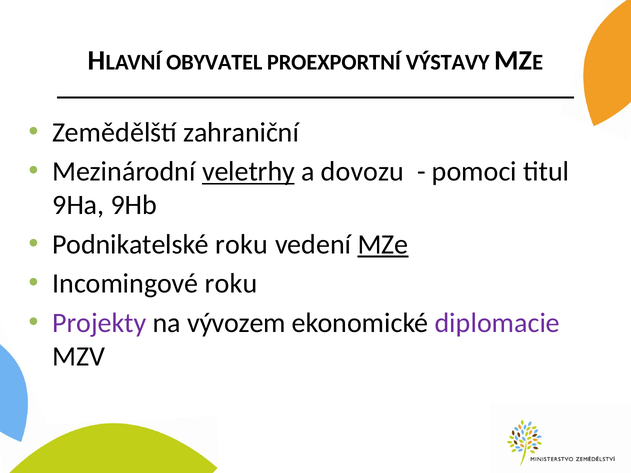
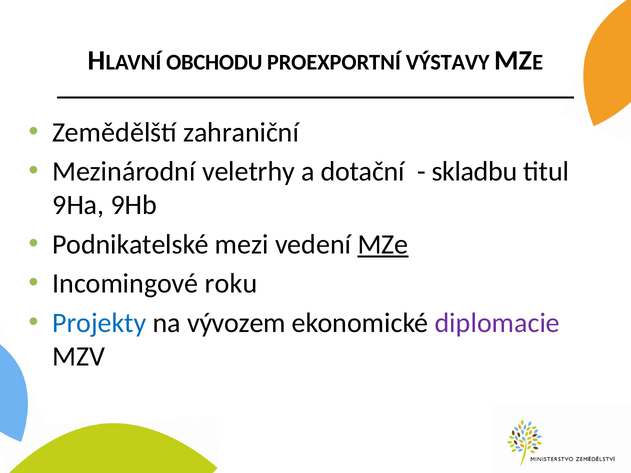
OBYVATEL: OBYVATEL -> OBCHODU (214, 62)
veletrhy underline: present -> none (248, 172)
dovozu: dovozu -> dotační (363, 172)
pomoci: pomoci -> skladbu (475, 172)
Podnikatelské roku: roku -> mezi (242, 245)
Projekty colour: purple -> blue (99, 323)
